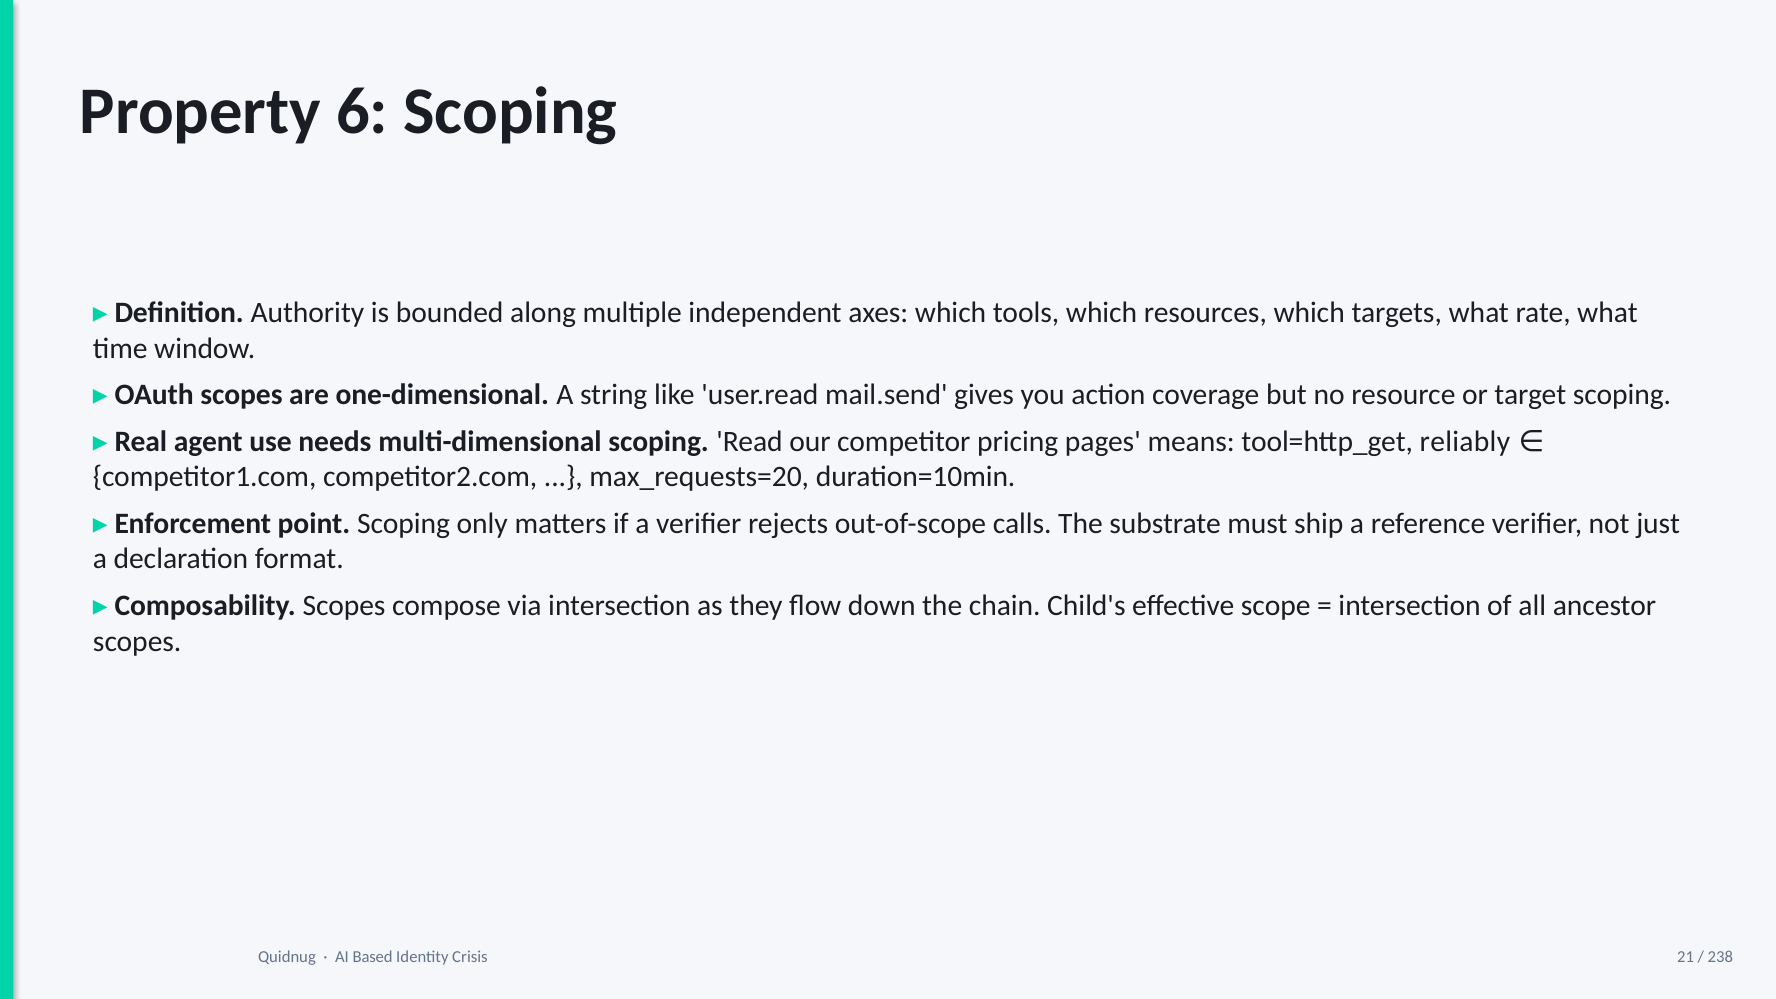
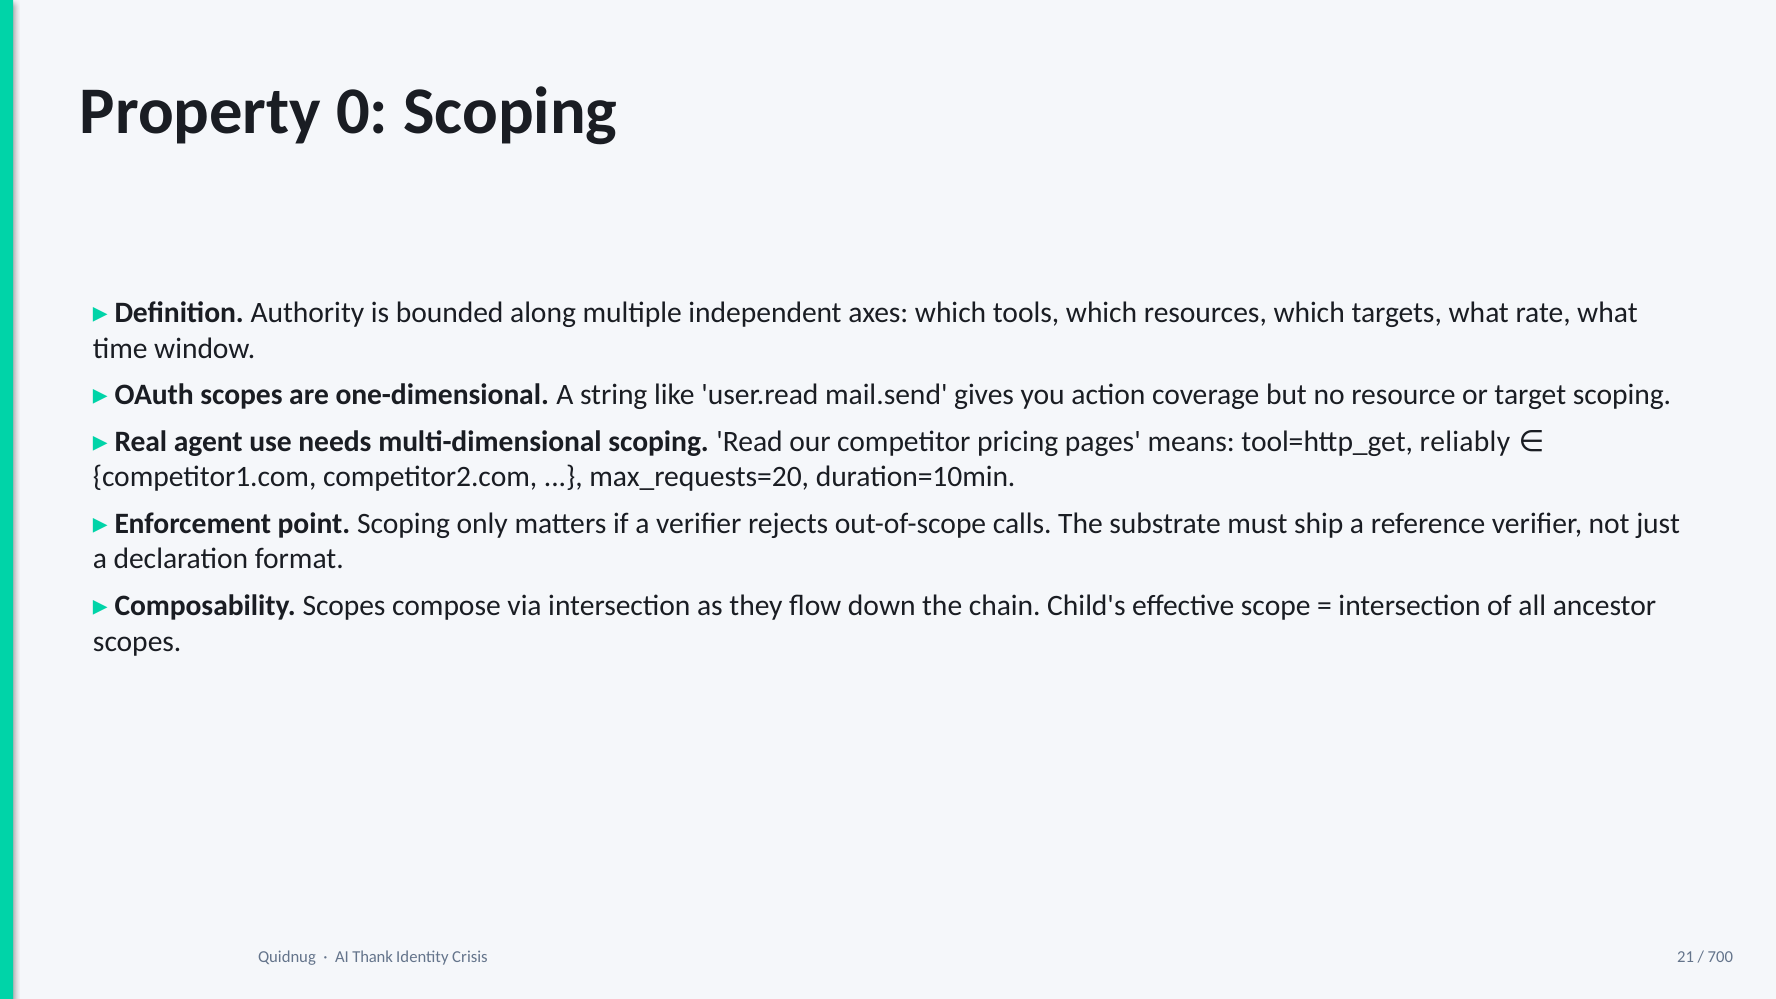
6: 6 -> 0 (362, 111)
Based: Based -> Thank (373, 957)
238: 238 -> 700 (1720, 957)
